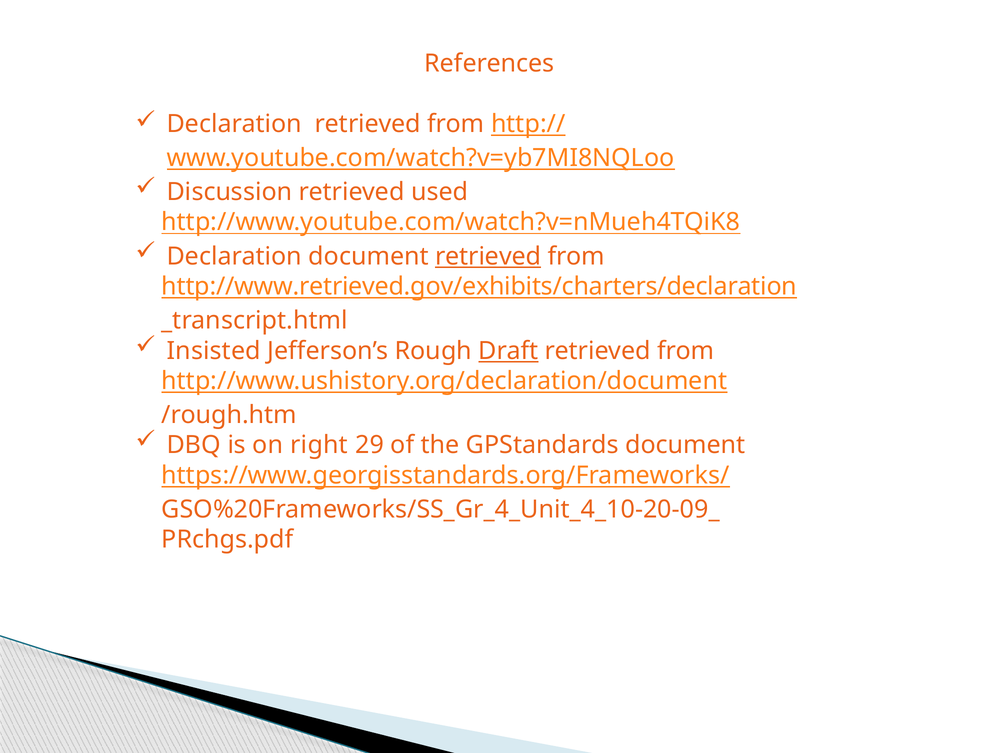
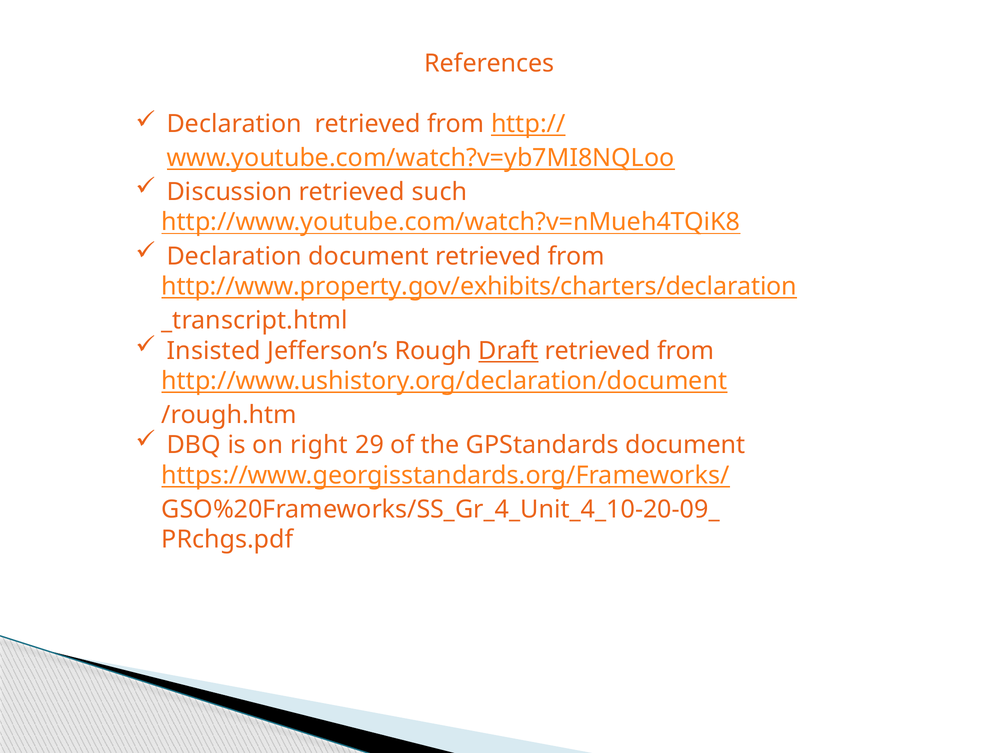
used: used -> such (439, 192)
retrieved underline: present -> none (488, 256)
http://www.retrieved.gov/exhibits/charters/declaration: http://www.retrieved.gov/exhibits/charters/declaration -> http://www.property.gov/exhibits/charters/declaration (479, 286)
